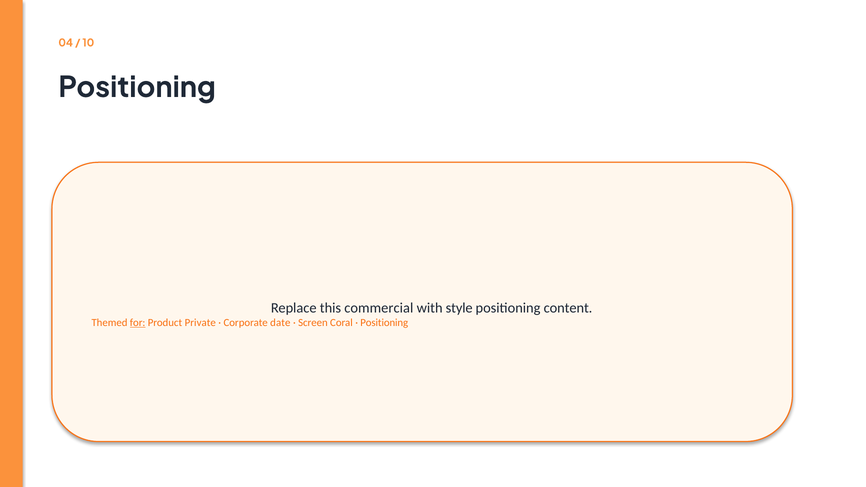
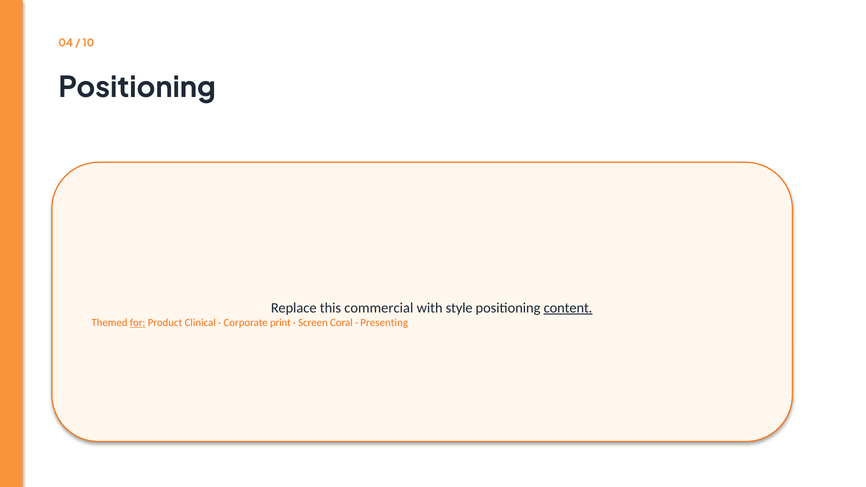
content underline: none -> present (568, 308)
Private: Private -> Clinical (200, 323)
date: date -> print (280, 323)
Positioning: Positioning -> Presenting (384, 323)
